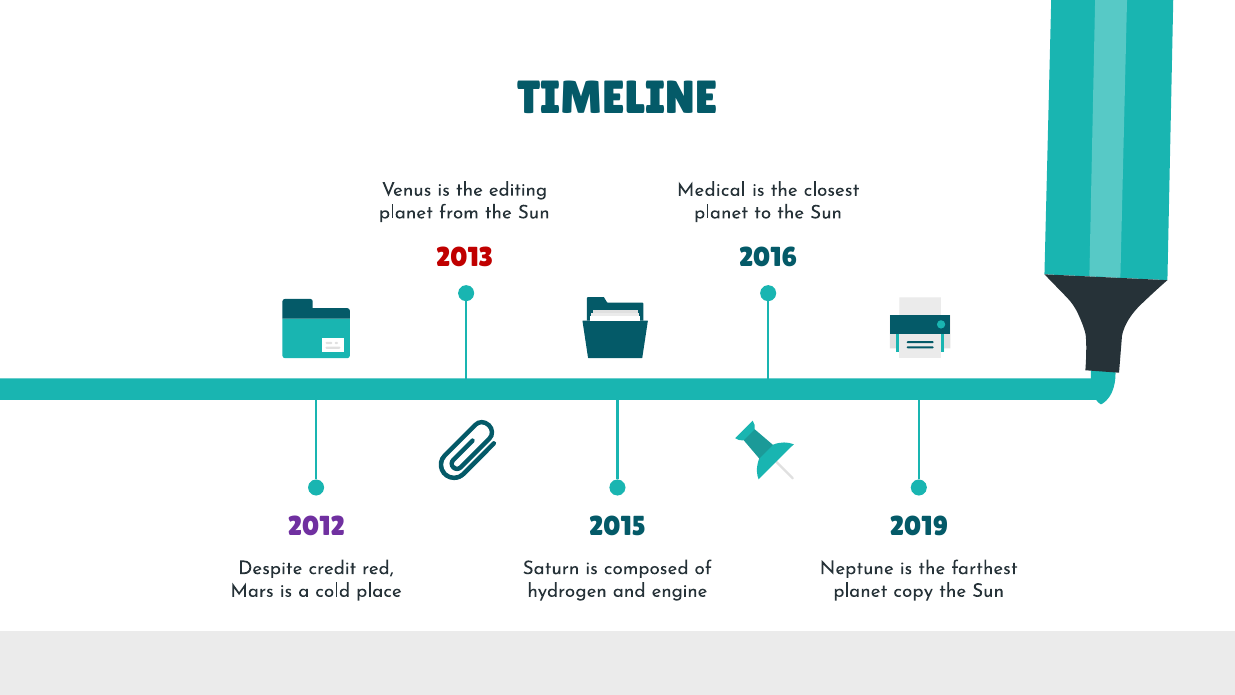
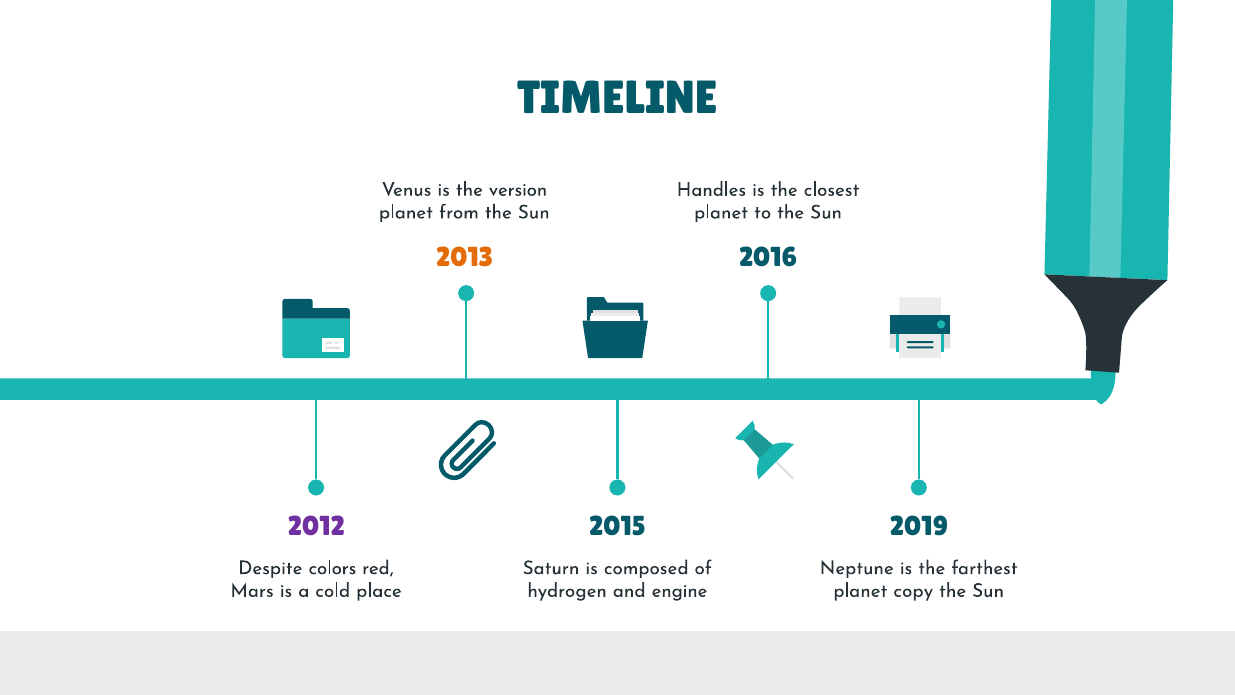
editing: editing -> version (518, 189)
Medical: Medical -> Handles (711, 189)
2013 colour: red -> orange (464, 257)
credit: credit -> colors (332, 568)
